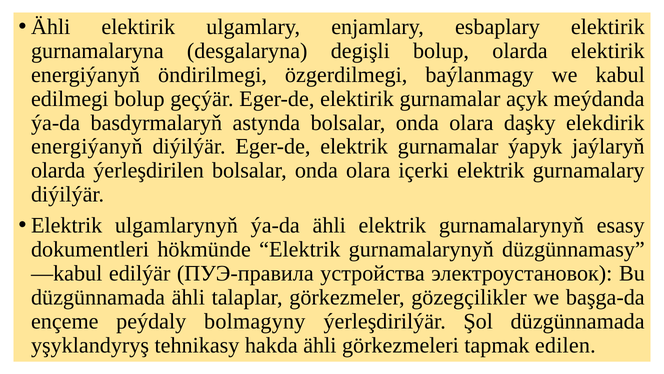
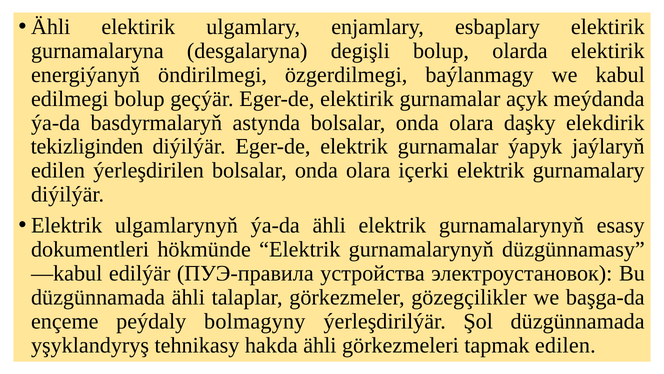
energiýanyň: energiýanyň -> tekizliginden (87, 146)
olarda: olarda -> edilen (58, 170)
